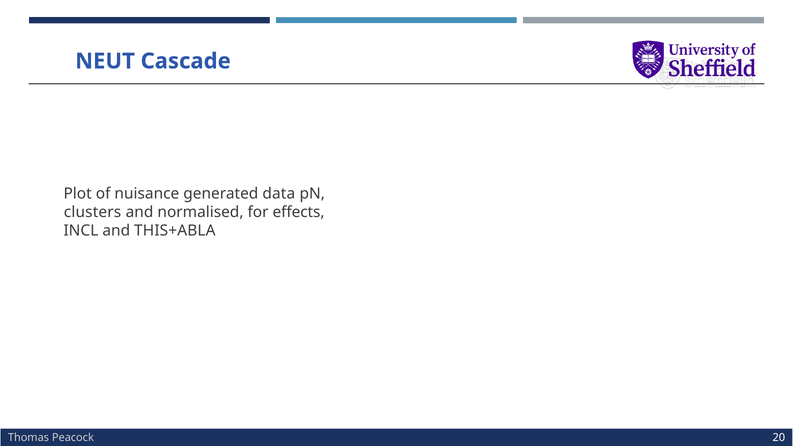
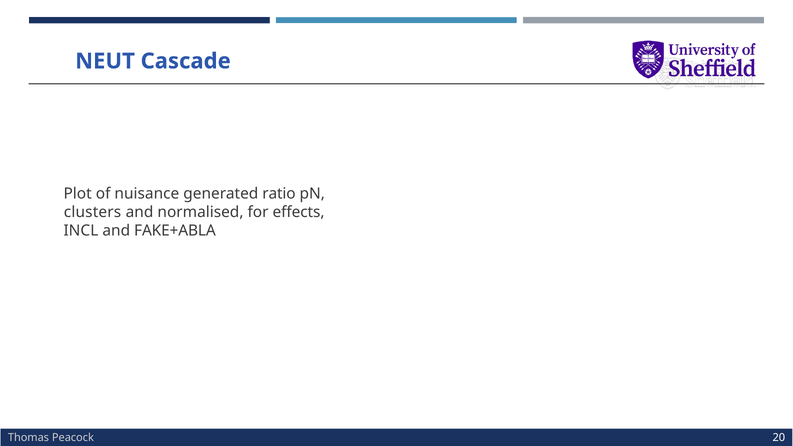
data: data -> ratio (279, 194)
THIS+ABLA: THIS+ABLA -> FAKE+ABLA (175, 231)
